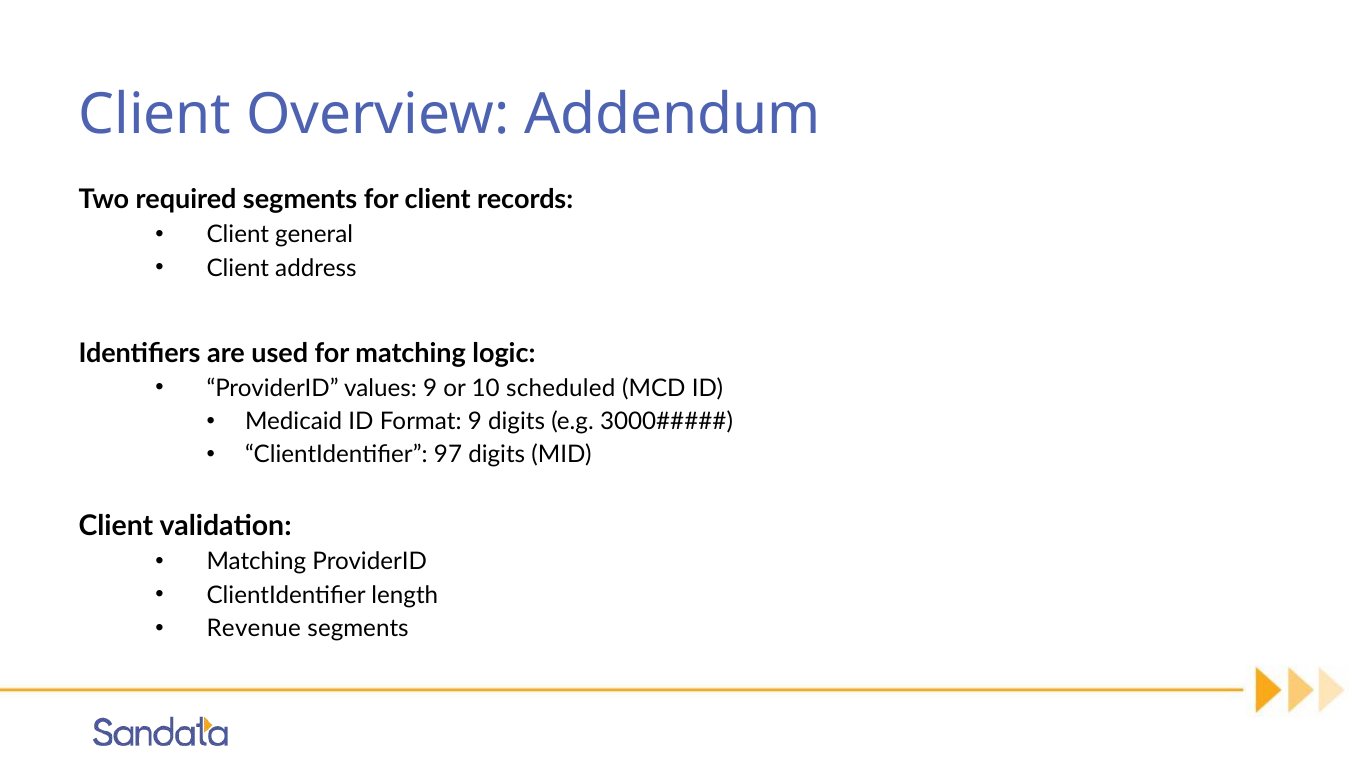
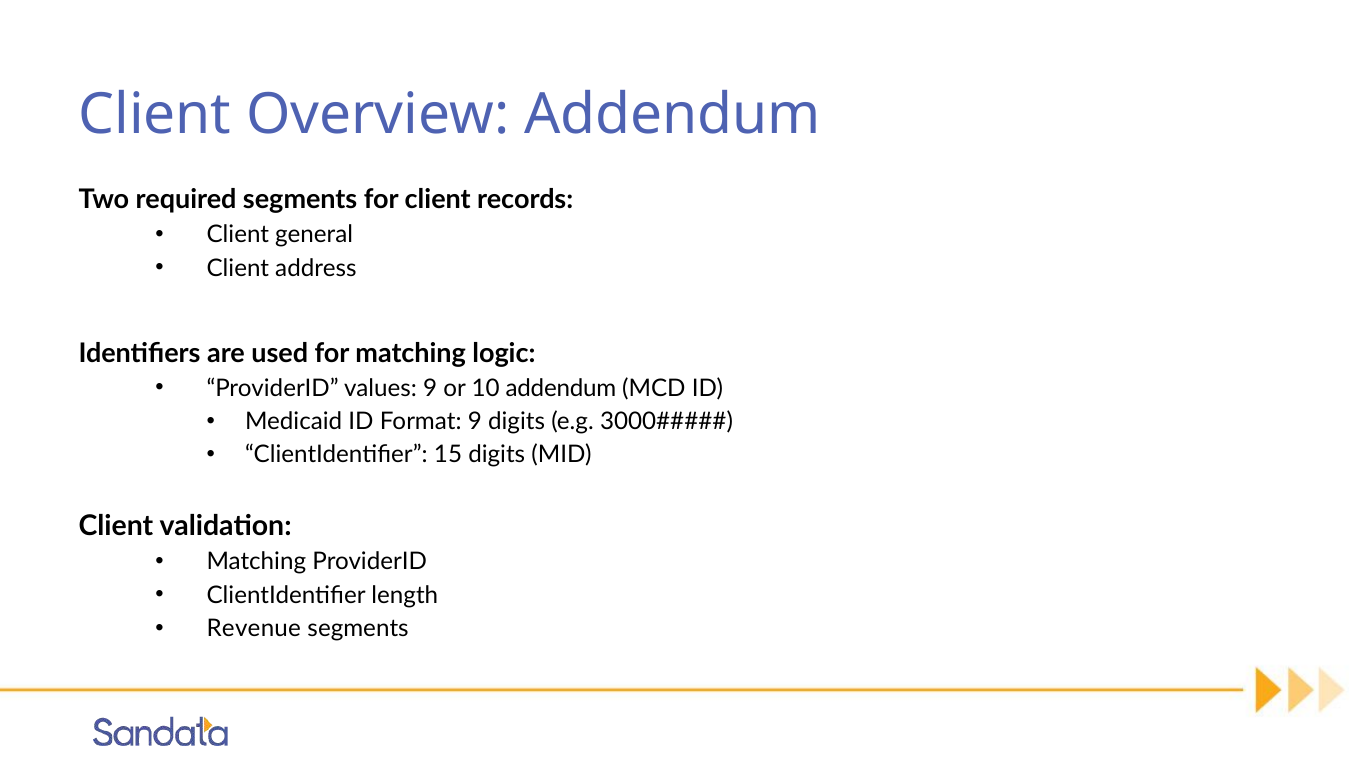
10 scheduled: scheduled -> addendum (561, 388)
97: 97 -> 15 (448, 455)
